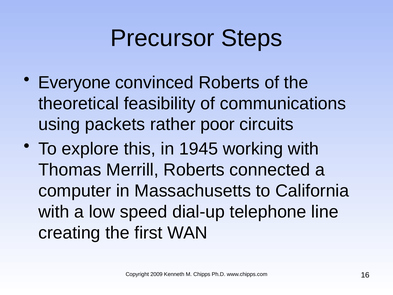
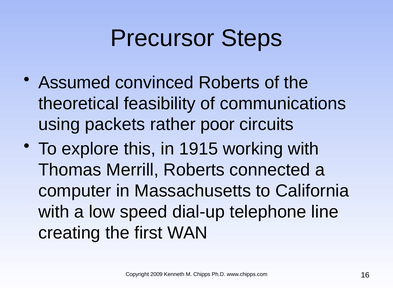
Everyone: Everyone -> Assumed (74, 82)
1945: 1945 -> 1915 (199, 149)
